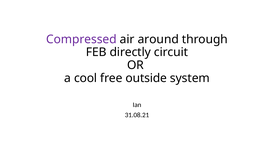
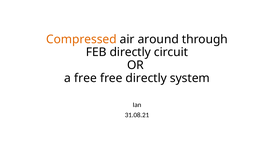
Compressed colour: purple -> orange (81, 39)
a cool: cool -> free (85, 78)
free outside: outside -> directly (146, 78)
